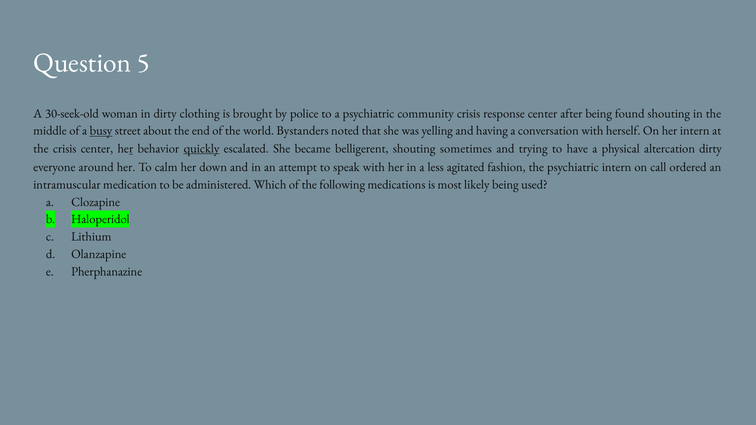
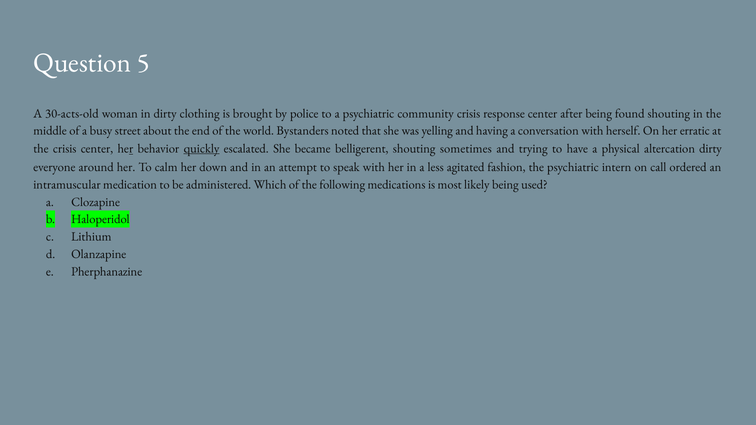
30-seek-old: 30-seek-old -> 30-acts-old (72, 114)
busy underline: present -> none (101, 131)
her intern: intern -> erratic (695, 131)
